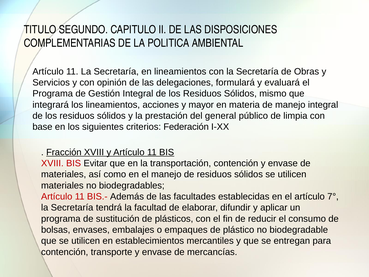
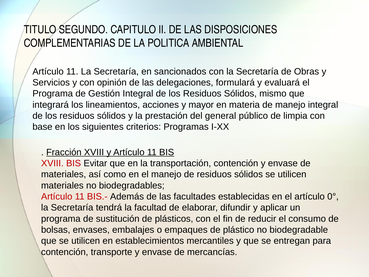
en lineamientos: lineamientos -> sancionados (180, 71)
Federación: Federación -> Programas (186, 127)
7°: 7° -> 0° (333, 196)
